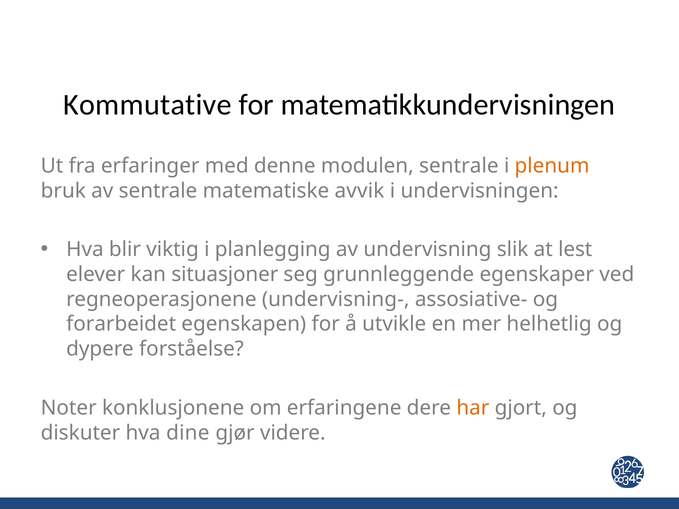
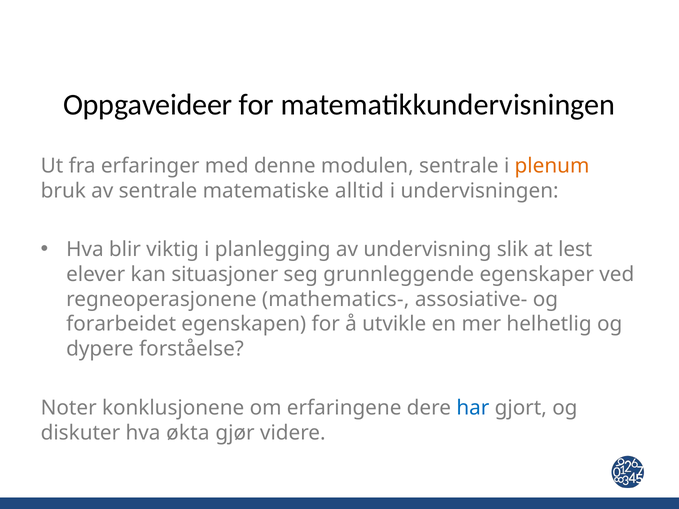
Kommutative: Kommutative -> Oppgaveideer (148, 105)
avvik: avvik -> alltid (359, 191)
undervisning-: undervisning- -> mathematics- (336, 299)
har colour: orange -> blue (473, 408)
dine: dine -> økta (188, 433)
